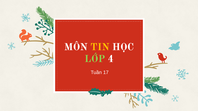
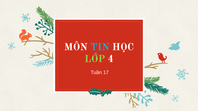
TIN colour: yellow -> light blue (100, 47)
